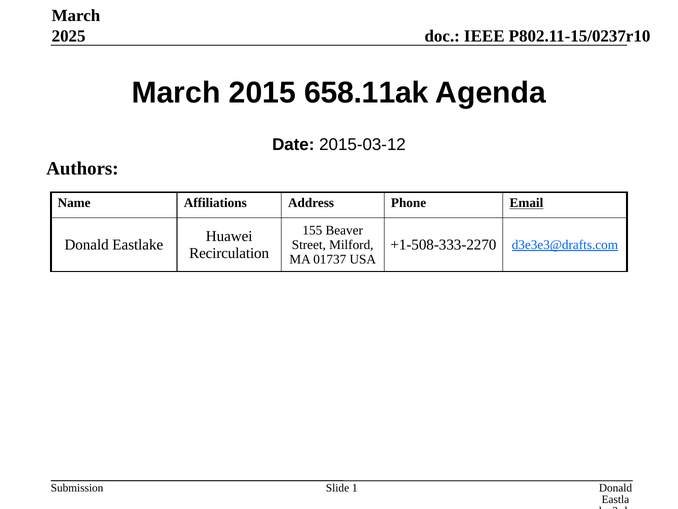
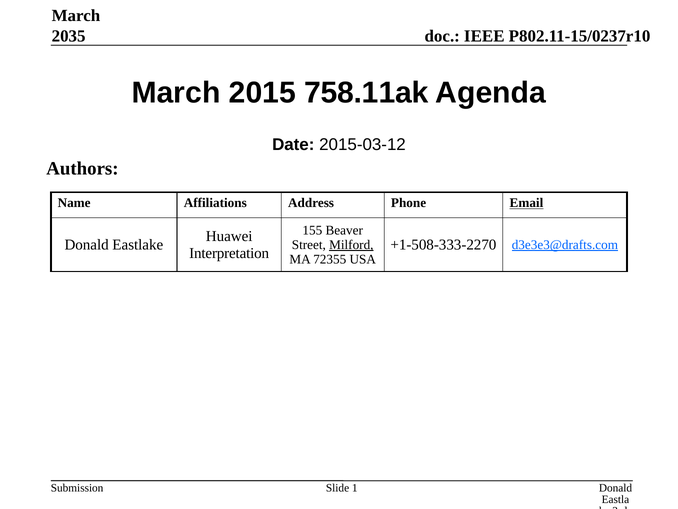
2025: 2025 -> 2035 (69, 36)
658.11ak: 658.11ak -> 758.11ak (366, 92)
Milford underline: none -> present (351, 245)
Recirculation: Recirculation -> Interpretation (229, 253)
01737: 01737 -> 72355 (330, 259)
